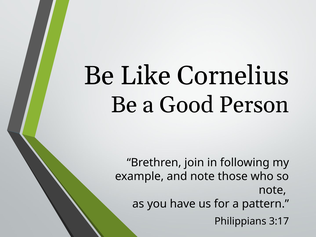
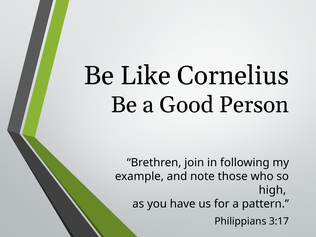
note: note -> high (272, 190)
